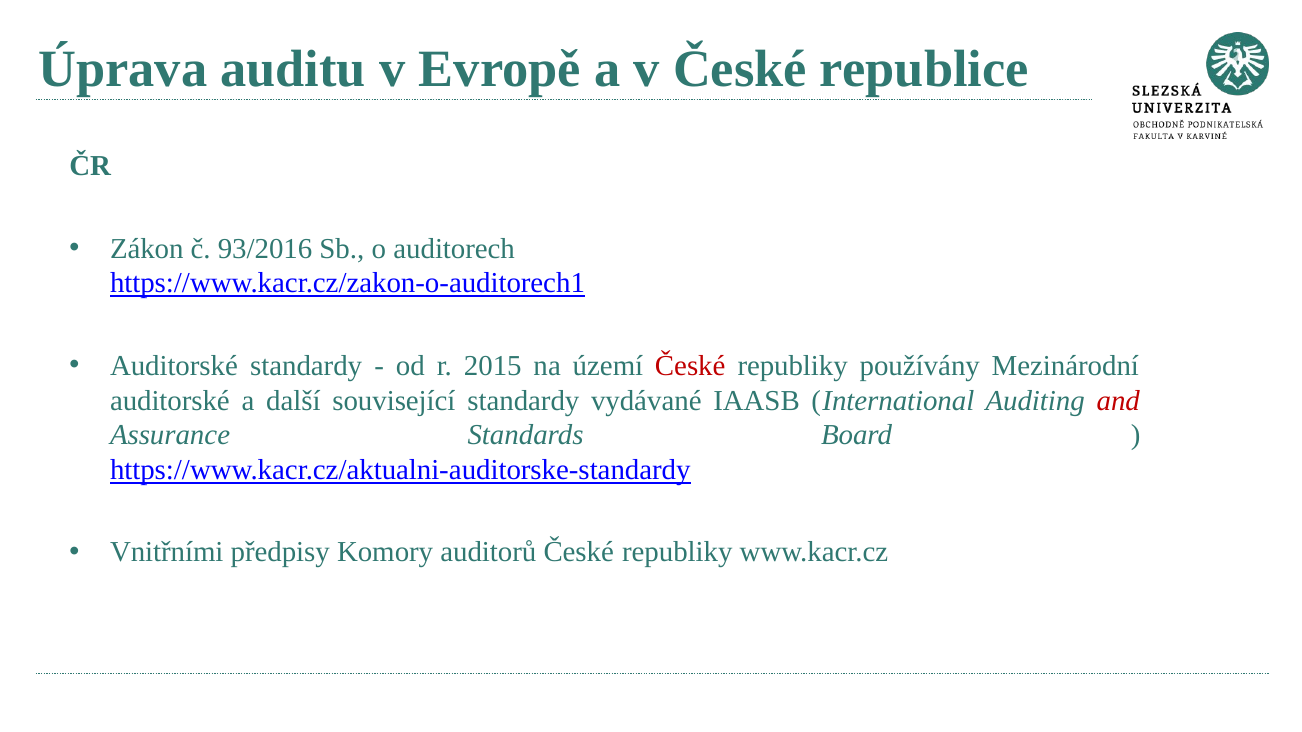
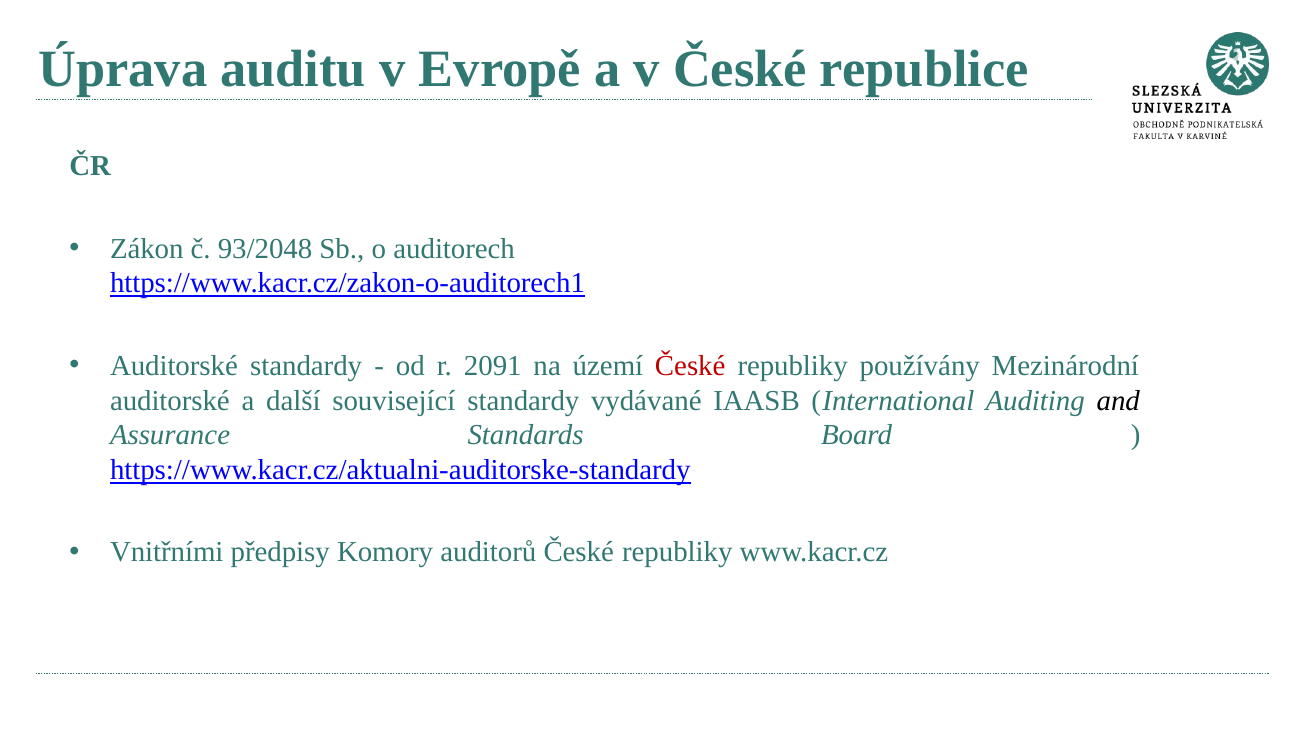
93/2016: 93/2016 -> 93/2048 (265, 249)
2015: 2015 -> 2091 (493, 366)
and colour: red -> black (1118, 401)
